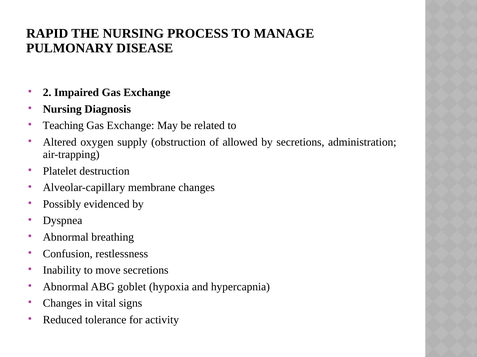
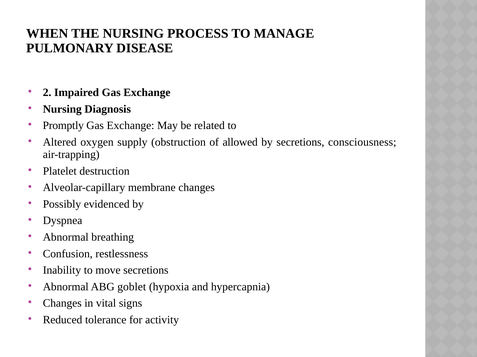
RAPID: RAPID -> WHEN (47, 34)
Teaching: Teaching -> Promptly (63, 126)
administration: administration -> consciousness (362, 142)
